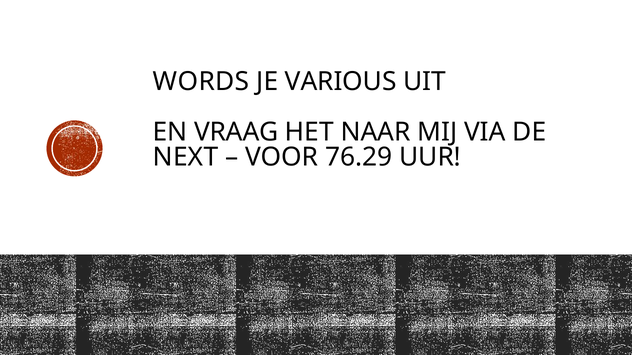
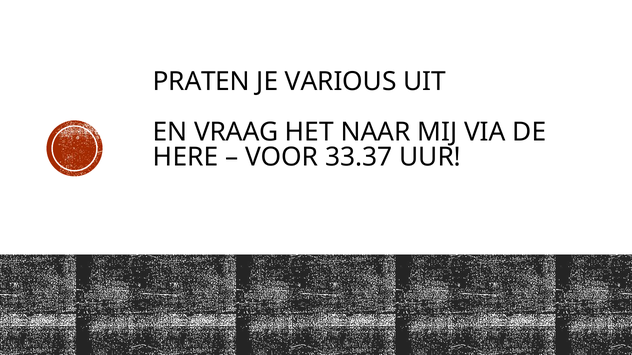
WORDS: WORDS -> PRATEN (201, 82)
NEXT: NEXT -> HERE (186, 157)
76.29: 76.29 -> 33.37 (359, 157)
